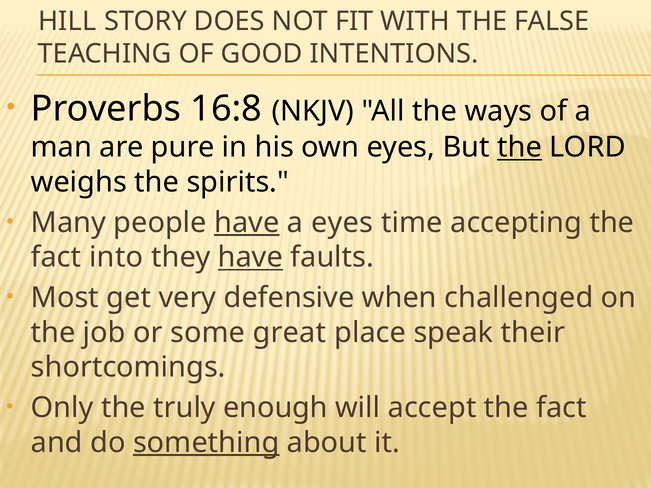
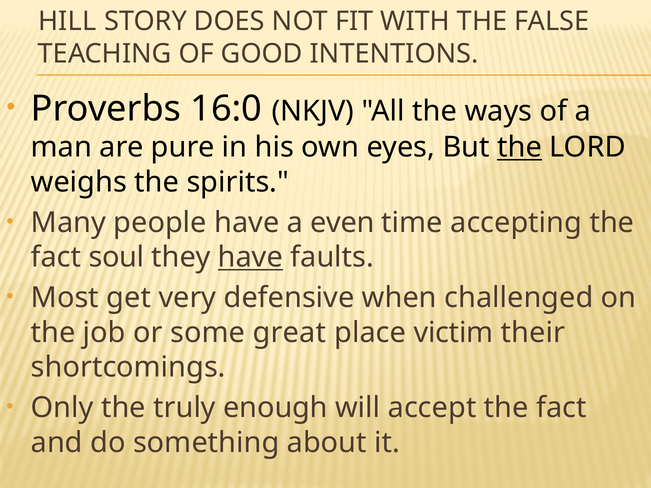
16:8: 16:8 -> 16:0 (226, 109)
have underline: present -> none (247, 223)
a eyes: eyes -> even (342, 223)
into: into -> soul (116, 257)
speak: speak -> victim (454, 333)
something underline: present -> none (206, 443)
